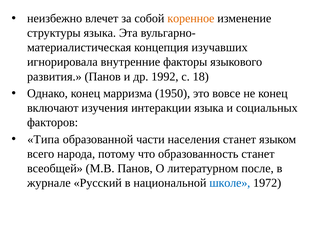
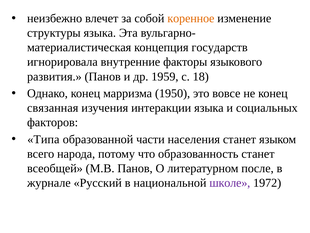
изучавших: изучавших -> государств (220, 47)
1992: 1992 -> 1959 (165, 76)
включают: включают -> связанная (53, 108)
школе colour: blue -> purple (230, 183)
